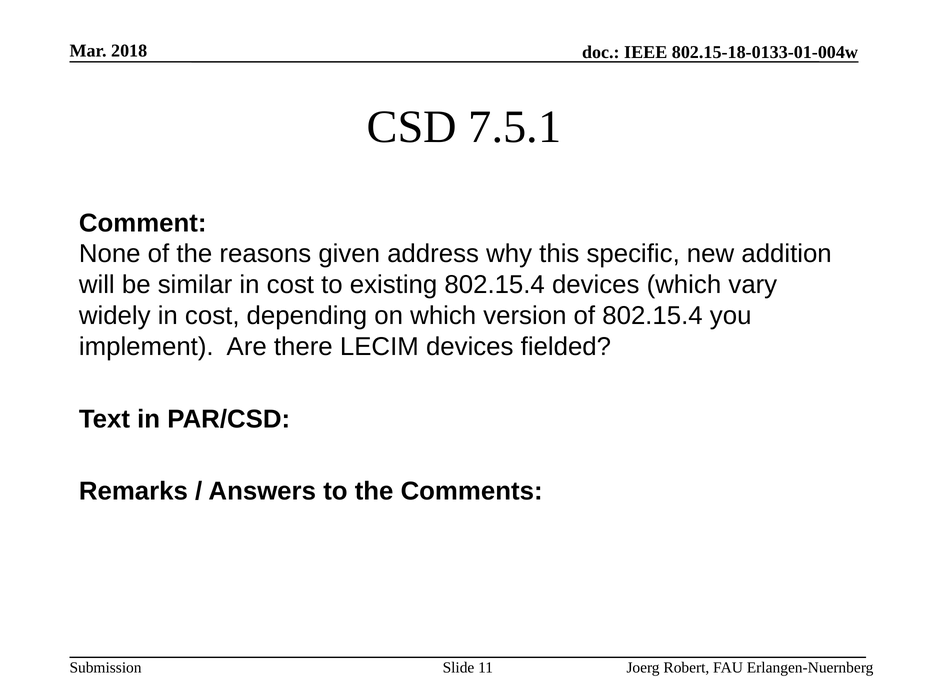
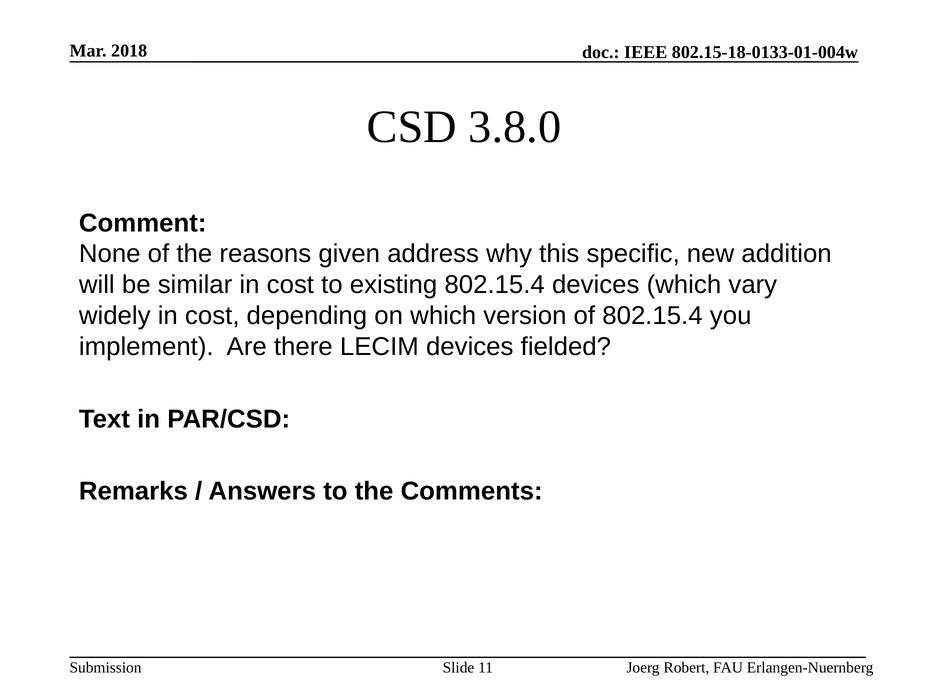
7.5.1: 7.5.1 -> 3.8.0 (515, 127)
